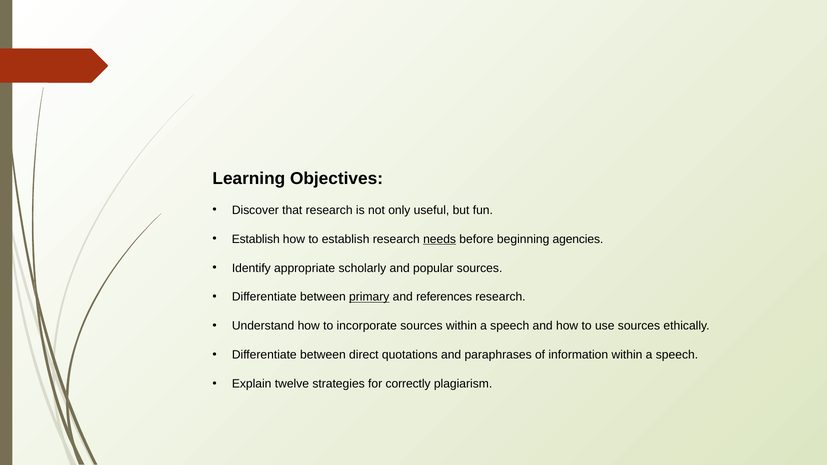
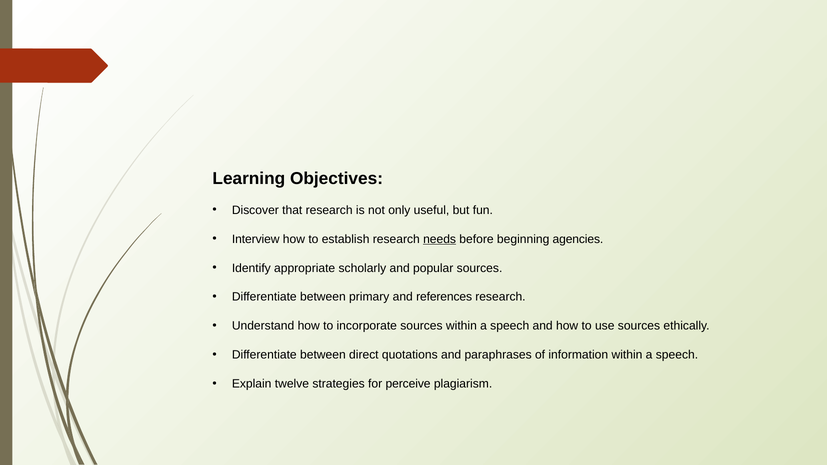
Establish: Establish -> Interview (256, 239)
primary underline: present -> none (369, 297)
correctly: correctly -> perceive (408, 384)
